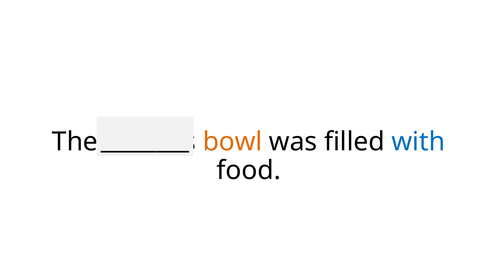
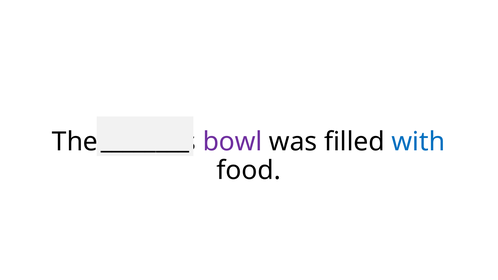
bowl colour: orange -> purple (232, 142)
